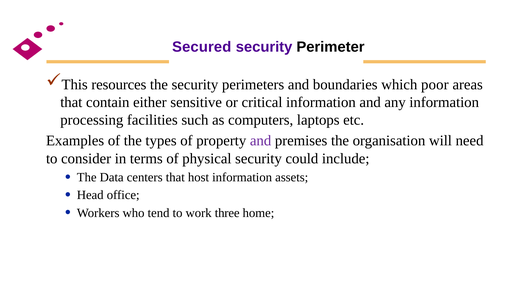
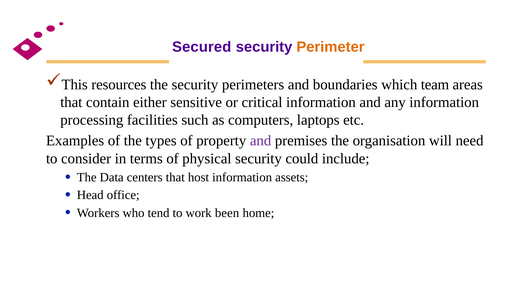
Perimeter colour: black -> orange (331, 47)
poor: poor -> team (435, 85)
three: three -> been (227, 213)
